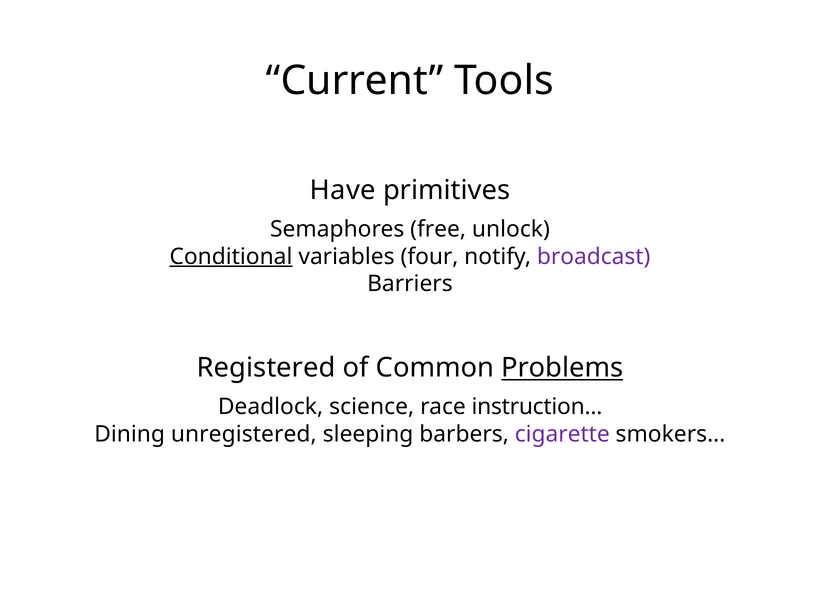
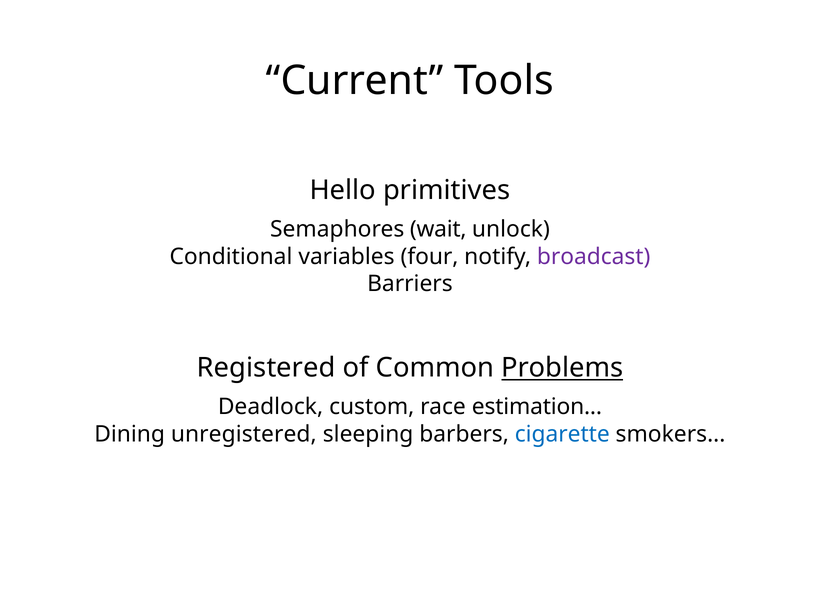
Have: Have -> Hello (343, 190)
free: free -> wait (438, 229)
Conditional underline: present -> none (231, 256)
science: science -> custom (372, 407)
instruction: instruction -> estimation (537, 407)
cigarette colour: purple -> blue (562, 434)
